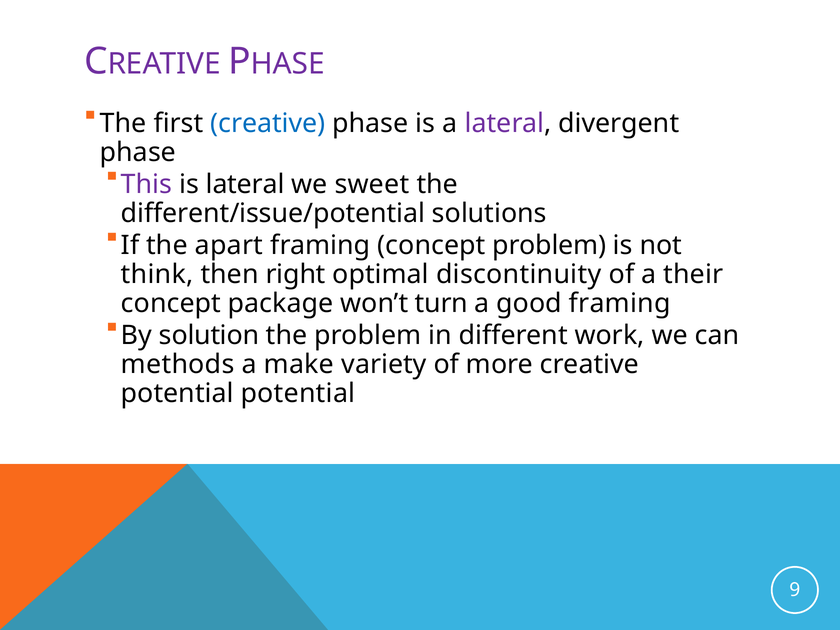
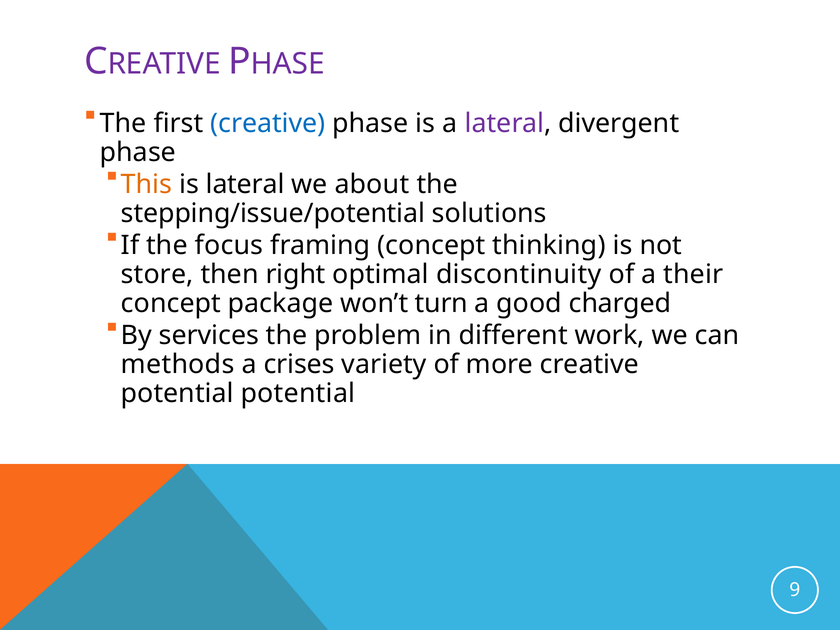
This colour: purple -> orange (147, 184)
sweet: sweet -> about (372, 184)
different/issue/potential: different/issue/potential -> stepping/issue/potential (273, 213)
apart: apart -> focus (229, 245)
concept problem: problem -> thinking (549, 245)
think: think -> store (157, 274)
good framing: framing -> charged (620, 303)
solution: solution -> services (209, 335)
make: make -> crises (299, 364)
